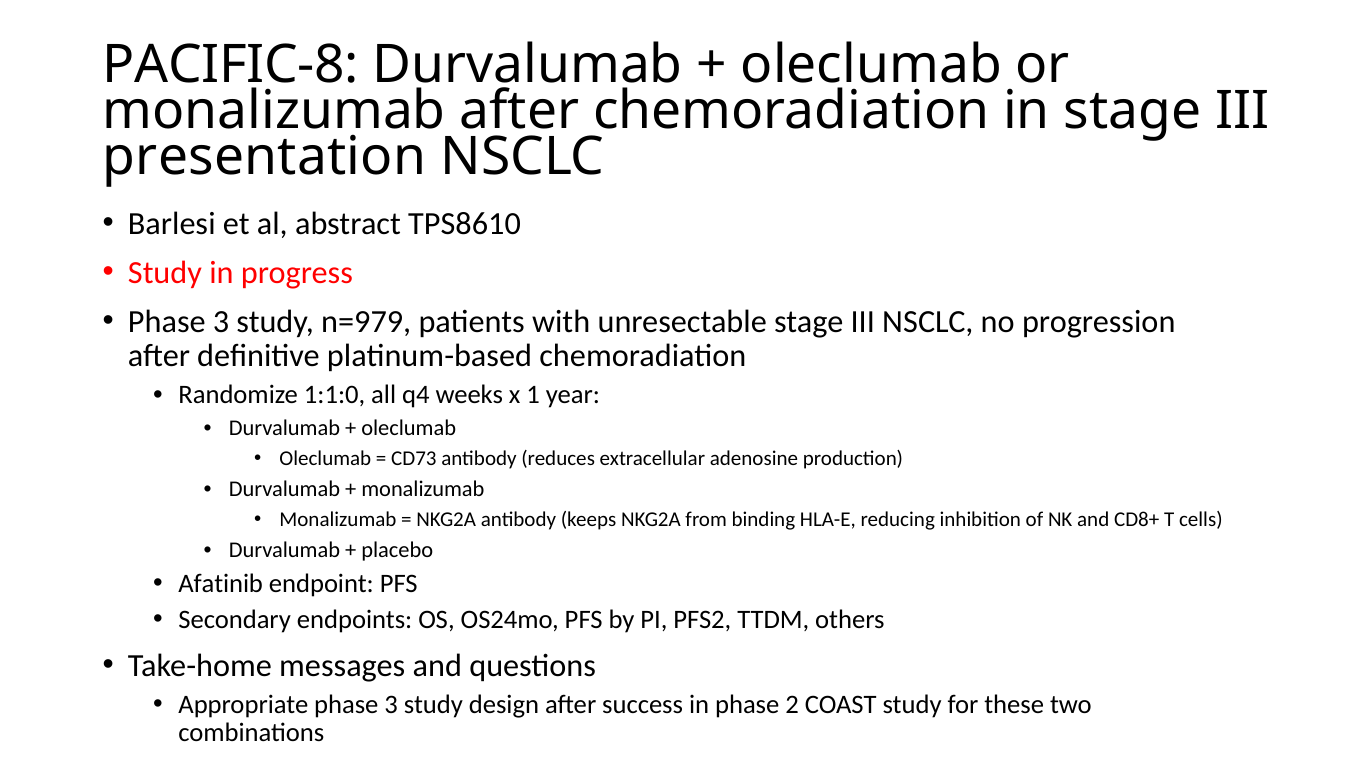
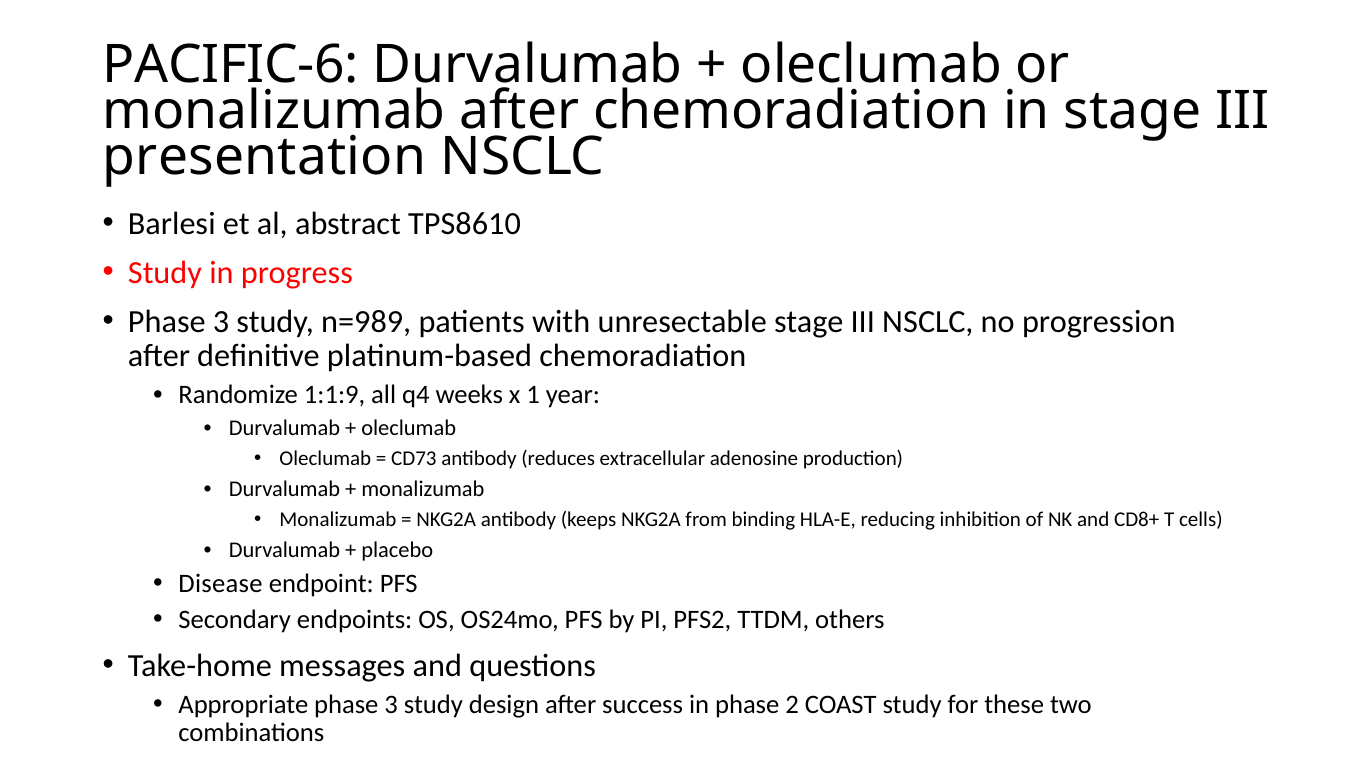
PACIFIC-8: PACIFIC-8 -> PACIFIC-6 (231, 65)
n=979: n=979 -> n=989 (366, 322)
1:1:0: 1:1:0 -> 1:1:9 (335, 395)
Afatinib: Afatinib -> Disease (221, 584)
